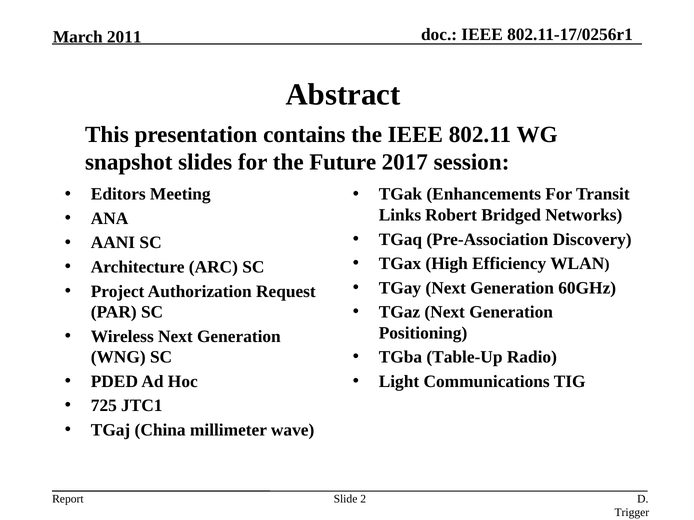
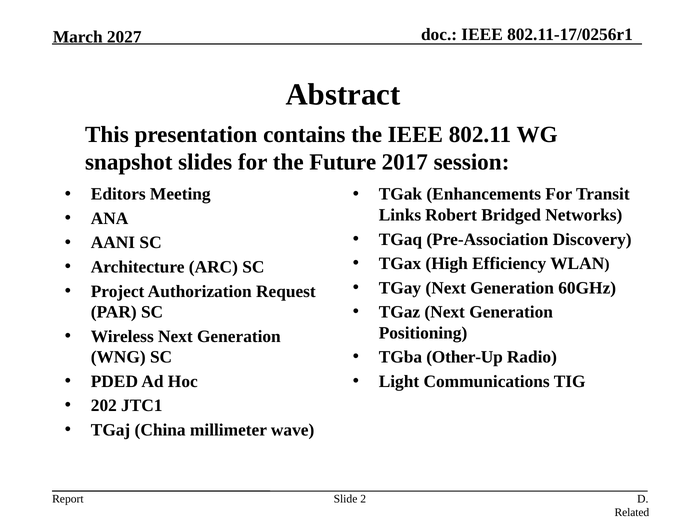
2011: 2011 -> 2027 (124, 37)
Table-Up: Table-Up -> Other-Up (465, 358)
725: 725 -> 202 (104, 406)
Trigger: Trigger -> Related (632, 513)
